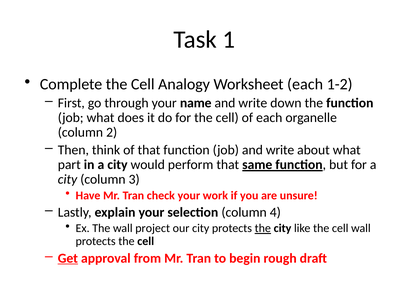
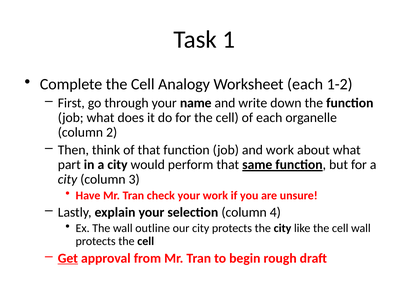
job and write: write -> work (280, 150)
project: project -> outline (153, 228)
the underline: present -> none (263, 228)
